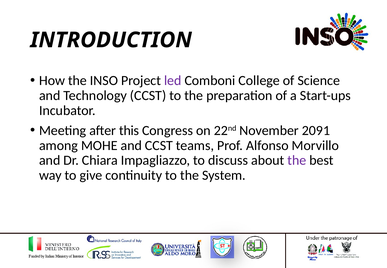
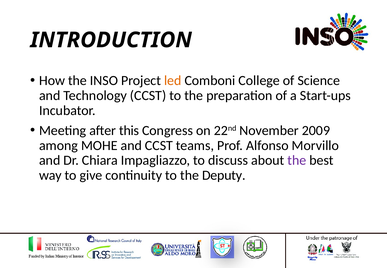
led colour: purple -> orange (173, 81)
2091: 2091 -> 2009 (316, 130)
System: System -> Deputy (224, 175)
